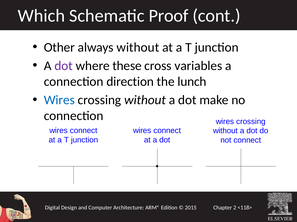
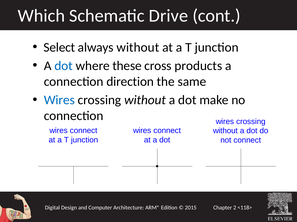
Proof: Proof -> Drive (168, 16)
Other: Other -> Select (59, 47)
dot colour: purple -> blue (64, 66)
variables: variables -> products (198, 66)
lunch: lunch -> same (192, 82)
